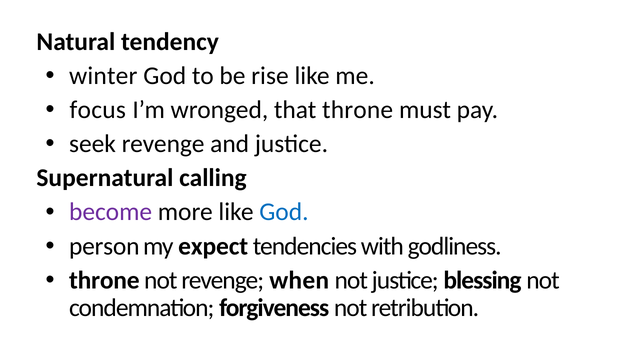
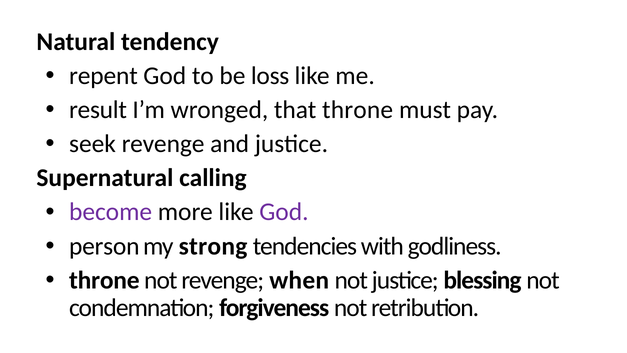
winter: winter -> repent (103, 76)
rise: rise -> loss (270, 76)
focus: focus -> result (98, 110)
God colour: blue -> purple (284, 212)
expect: expect -> strong (213, 246)
